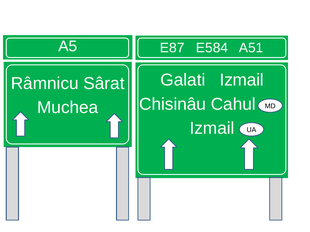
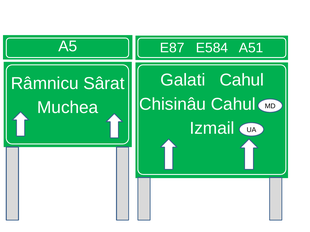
Galati Izmail: Izmail -> Cahul (242, 80)
